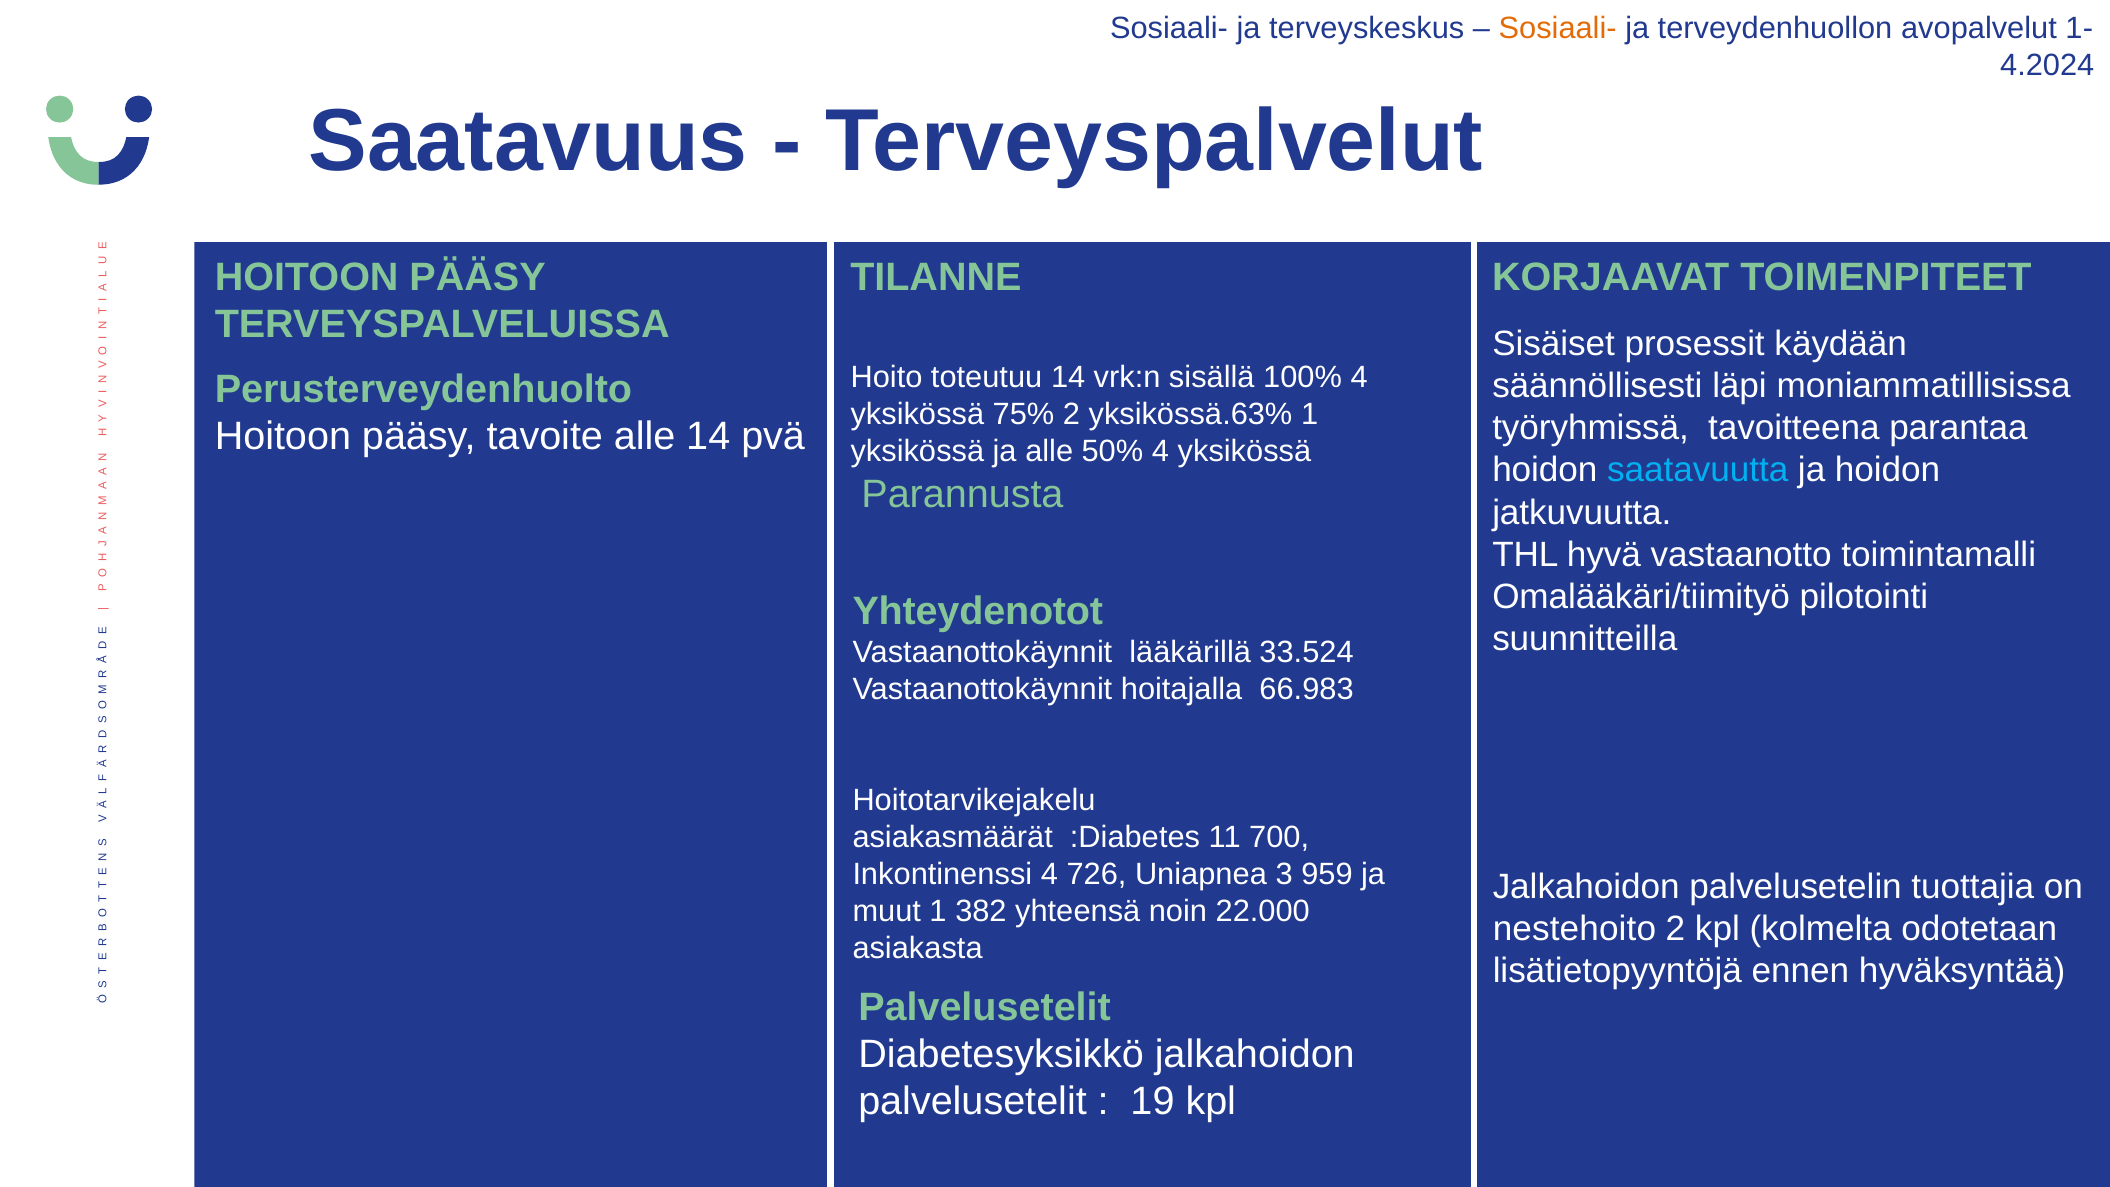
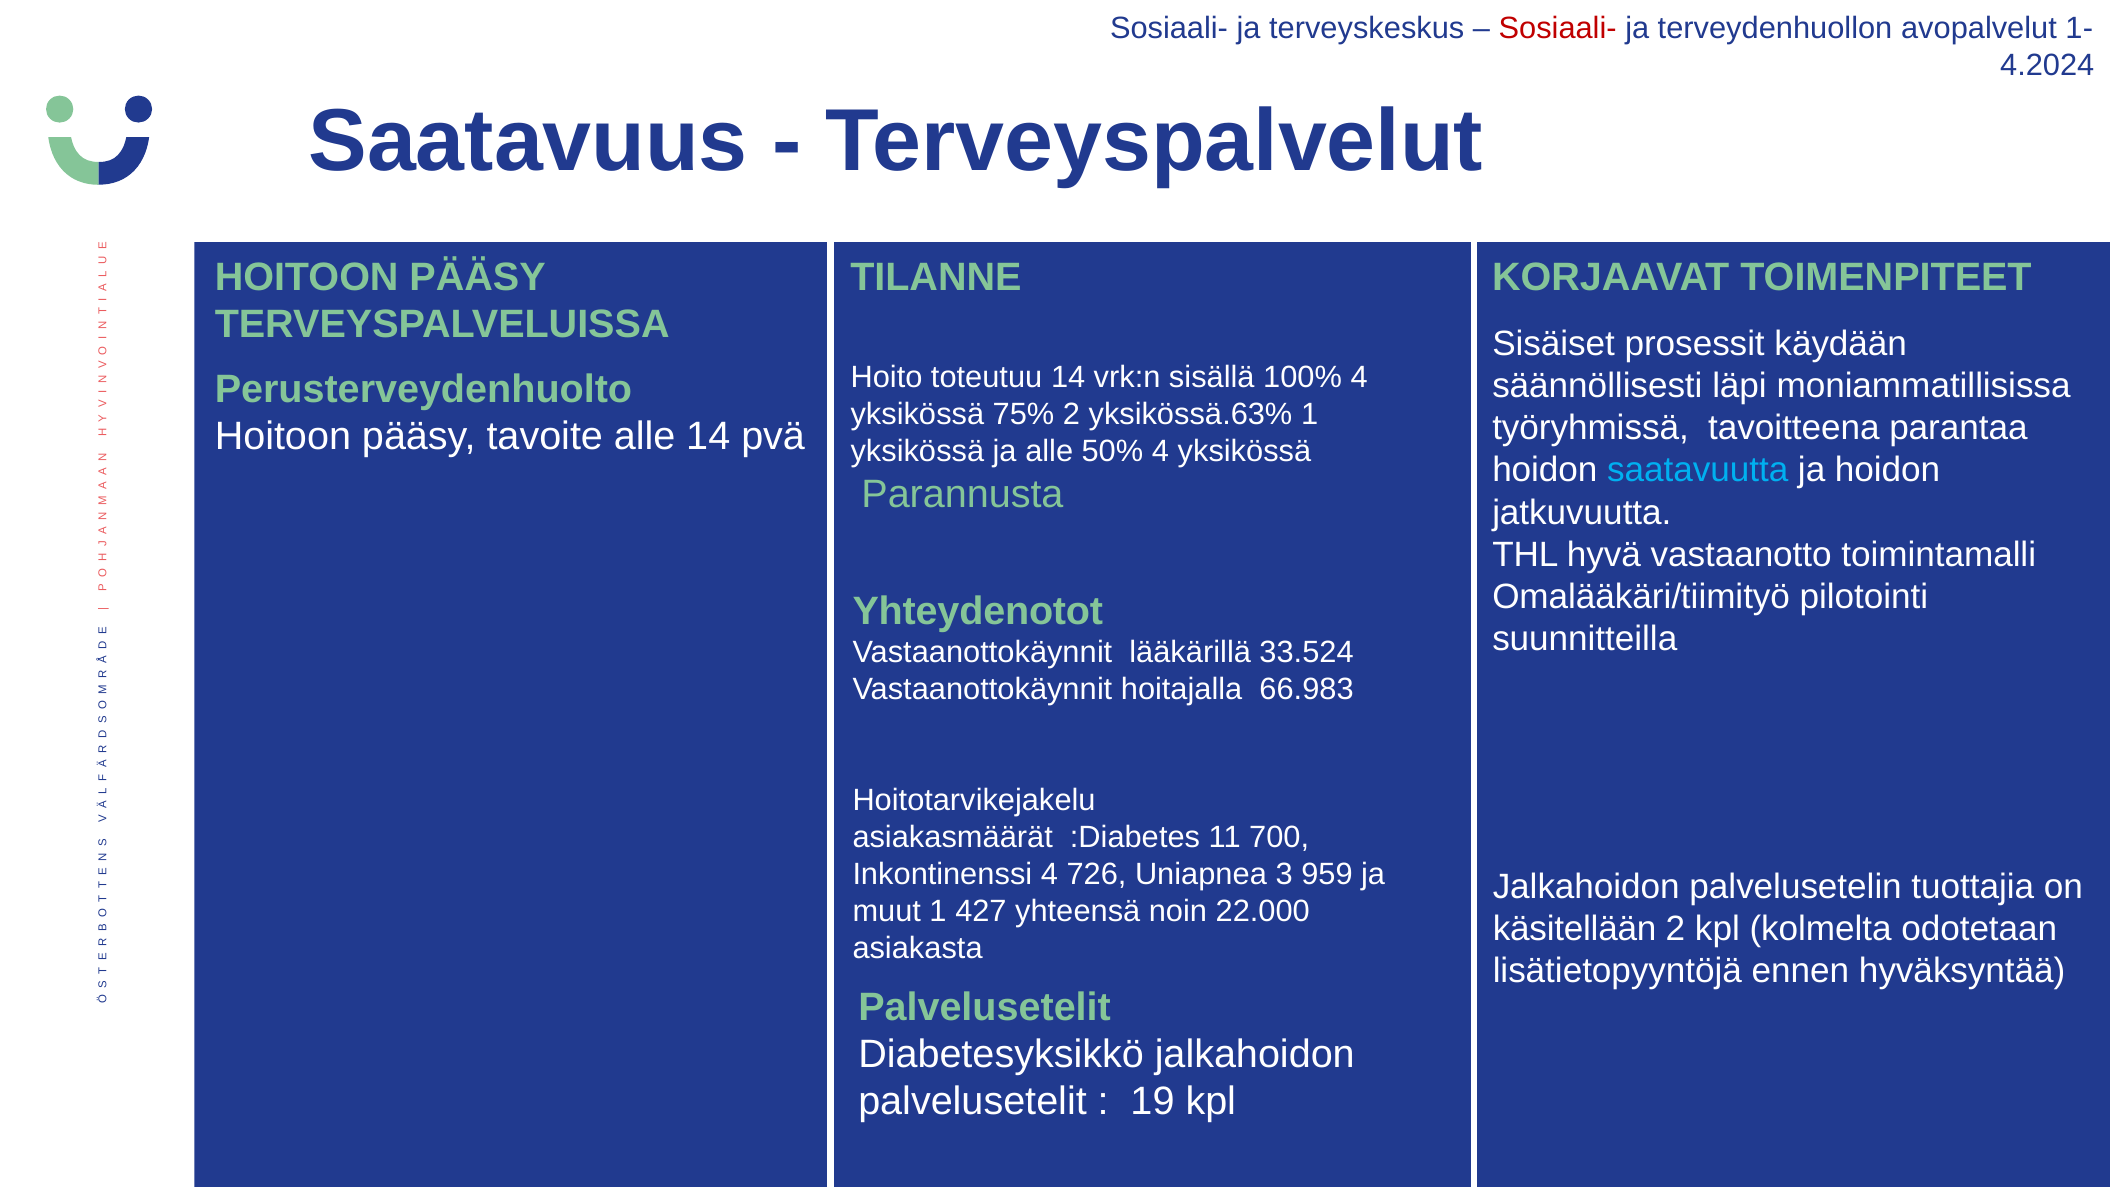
Sosiaali- colour: orange -> red (1558, 28)
382: 382 -> 427 (981, 911)
nestehoito: nestehoito -> käsitellään (1575, 929)
